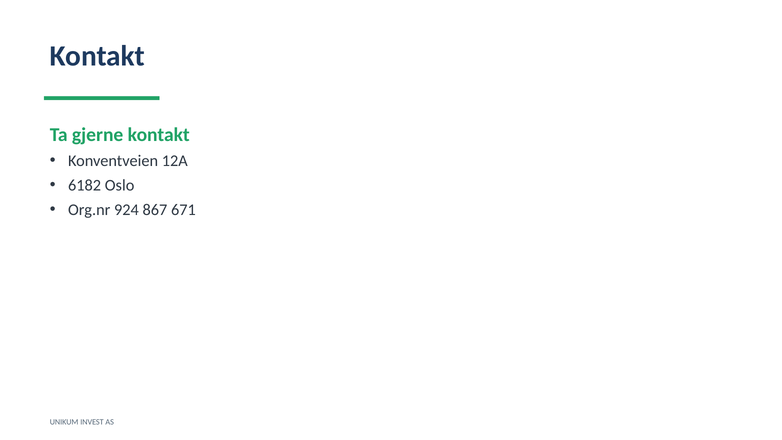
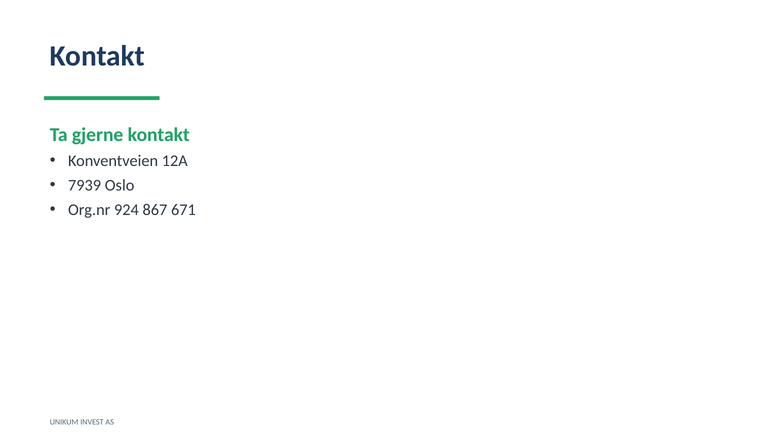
6182: 6182 -> 7939 (85, 185)
